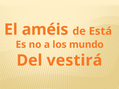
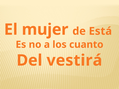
améis: améis -> mujer (45, 30)
mundo: mundo -> cuanto (86, 45)
